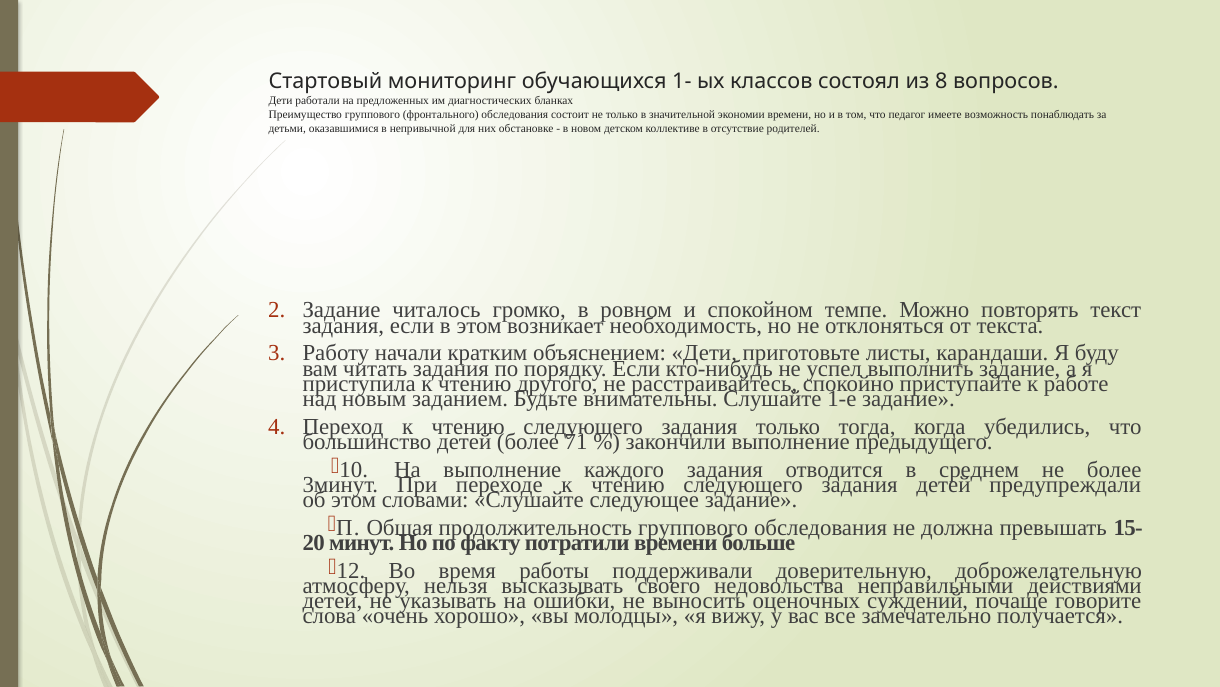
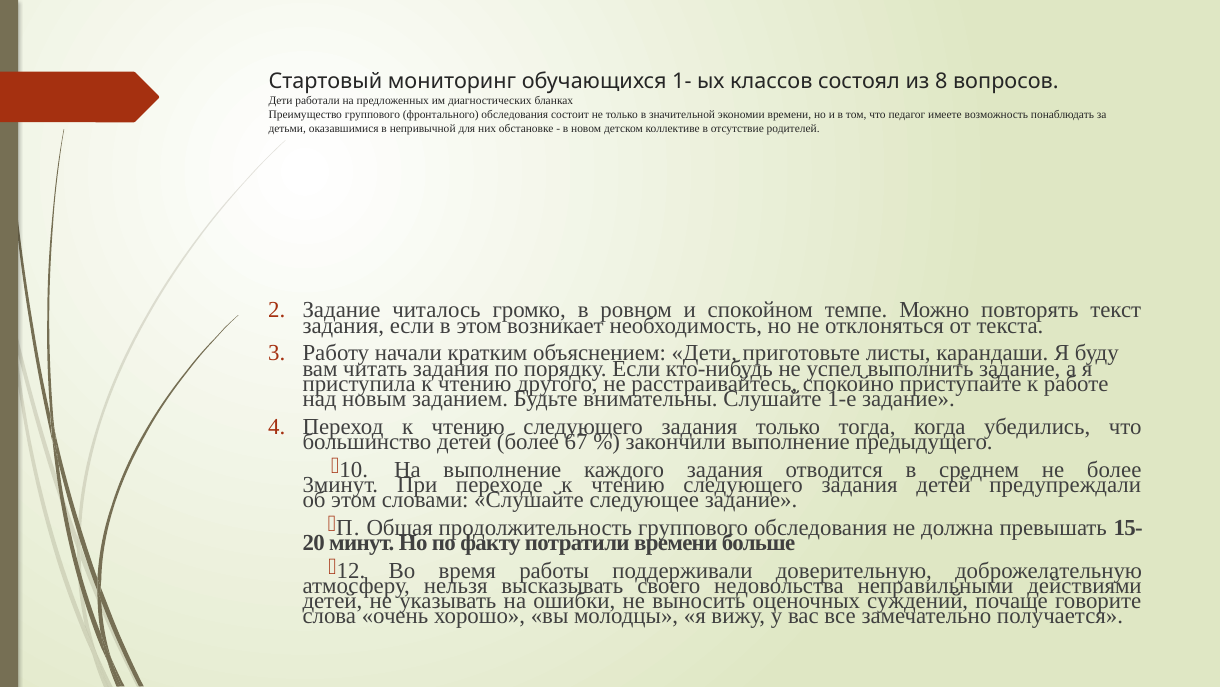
71: 71 -> 67 (576, 441)
